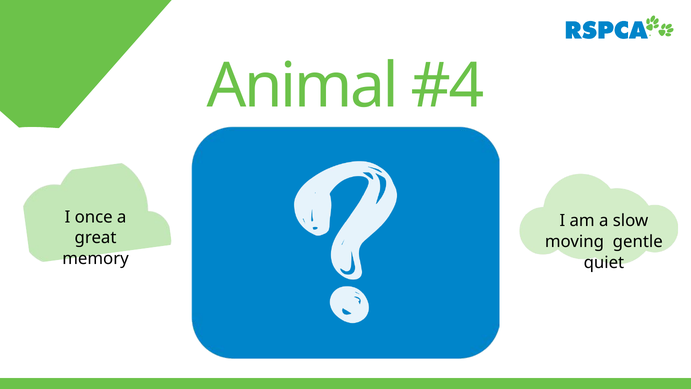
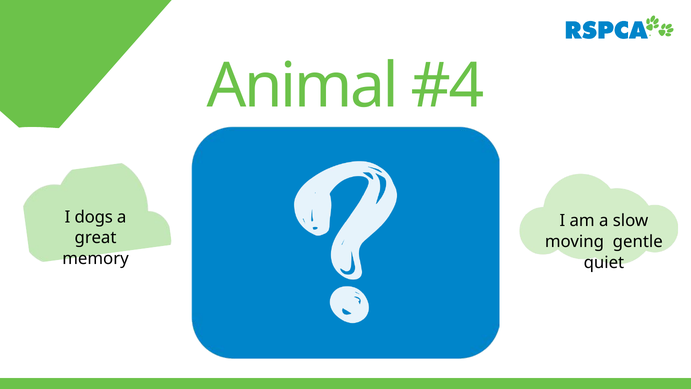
once: once -> dogs (94, 217)
